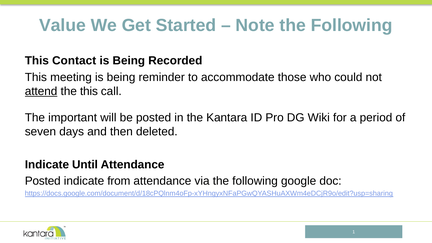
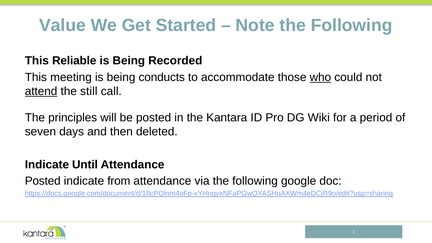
Contact: Contact -> Reliable (74, 61)
reminder: reminder -> conducts (162, 77)
who underline: none -> present (320, 77)
the this: this -> still (89, 91)
important: important -> principles (73, 118)
